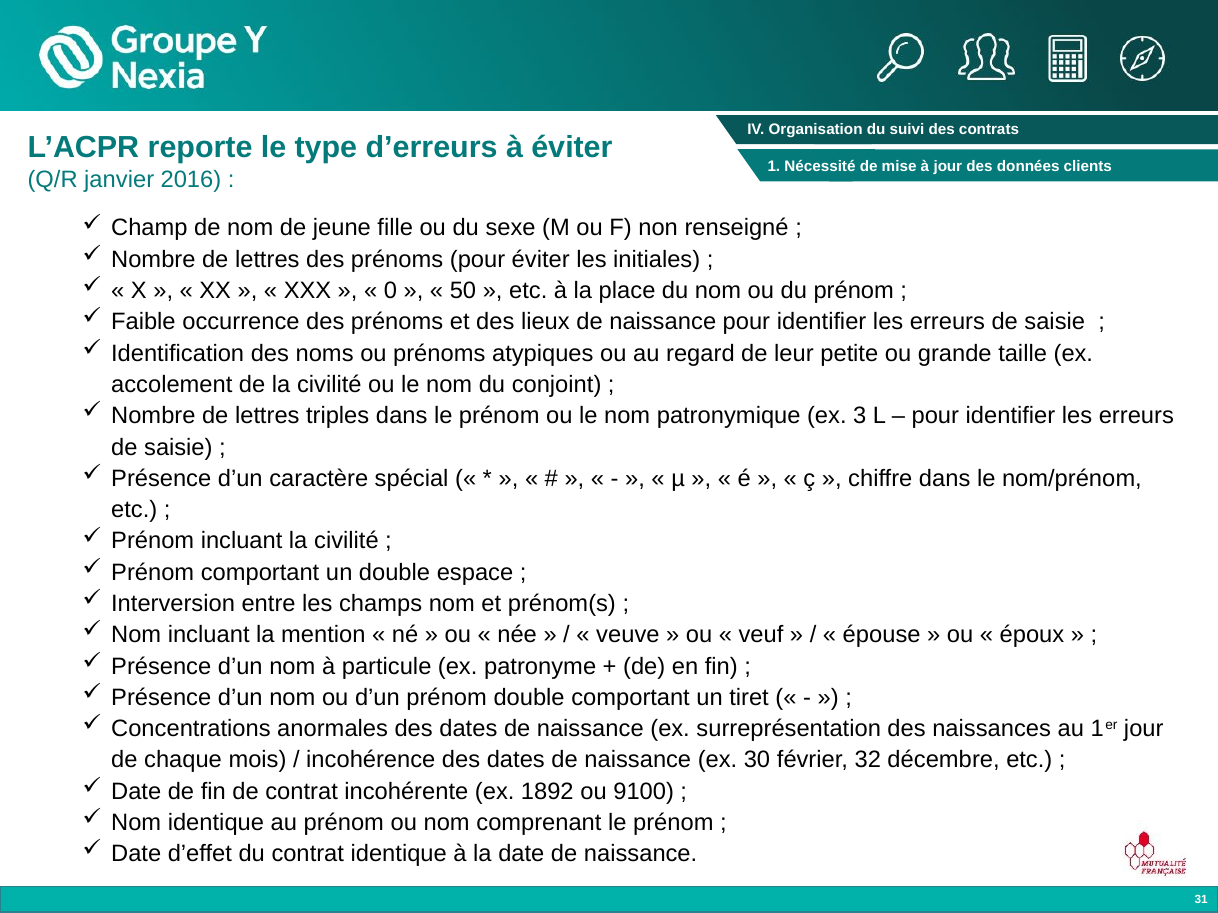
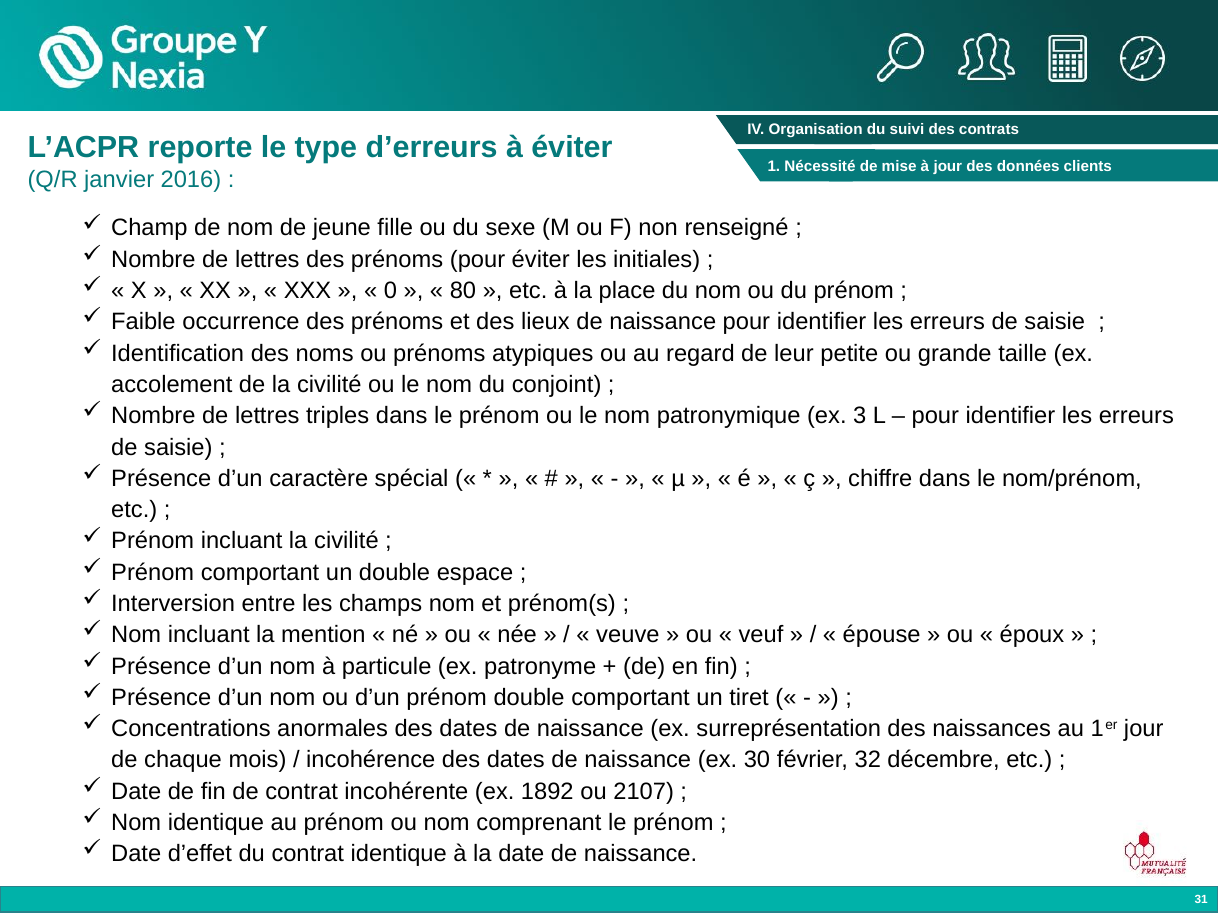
50: 50 -> 80 (463, 291)
9100: 9100 -> 2107 (644, 792)
